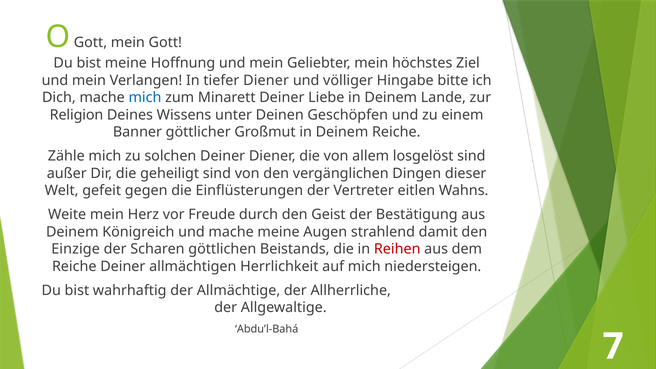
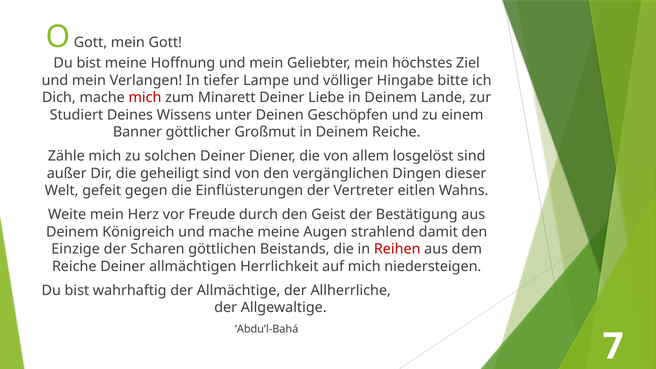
tiefer Diener: Diener -> Lampe (266, 80)
mich colour: blue -> red (145, 98)
Religion: Religion -> Studiert (76, 115)
